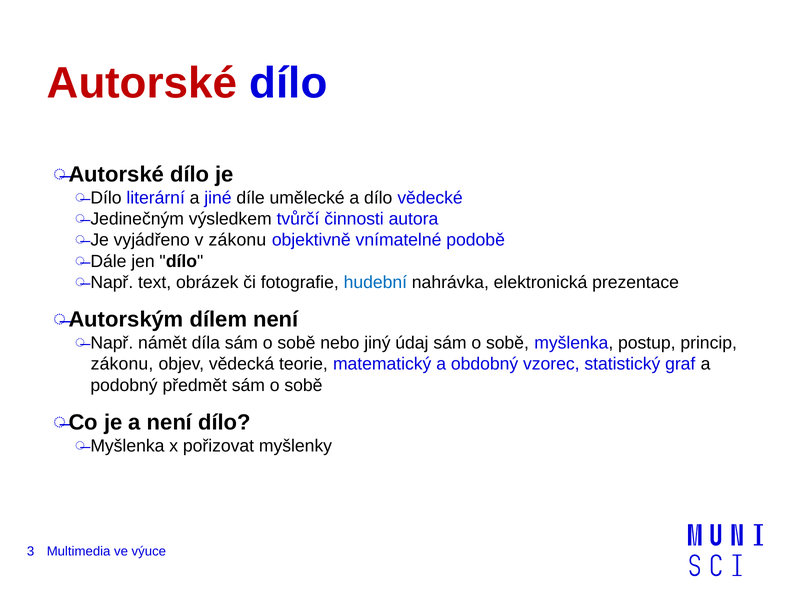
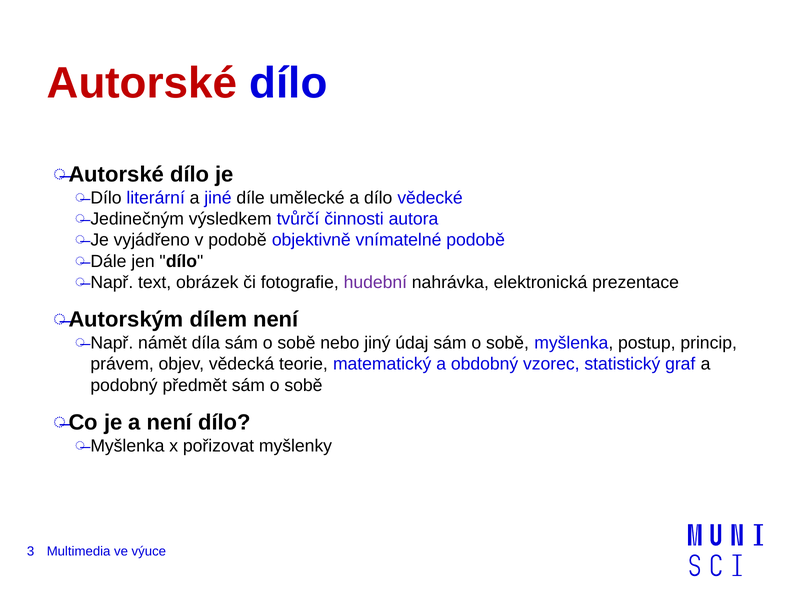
v zákonu: zákonu -> podobě (238, 240)
hudební colour: blue -> purple (375, 282)
zákonu: zákonu -> právem (122, 364)
